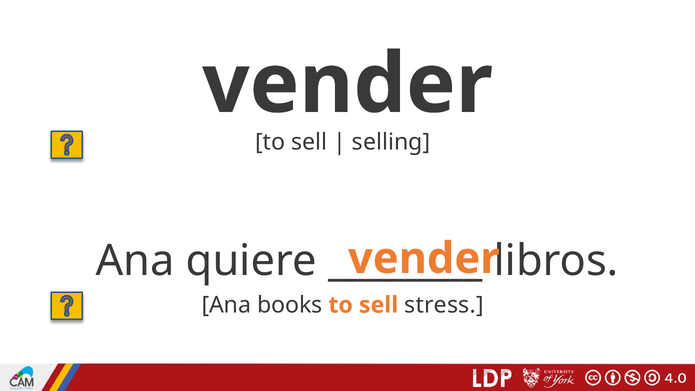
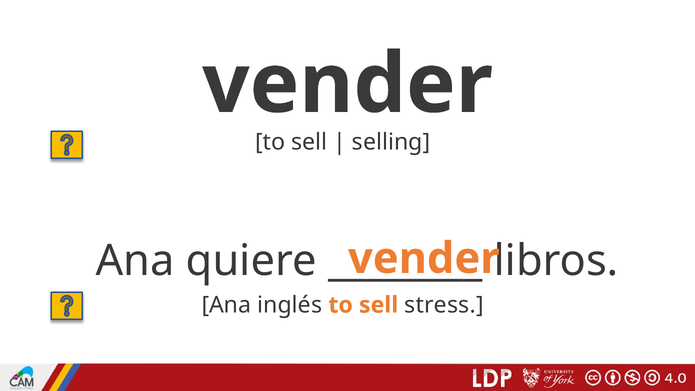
books: books -> inglés (290, 305)
